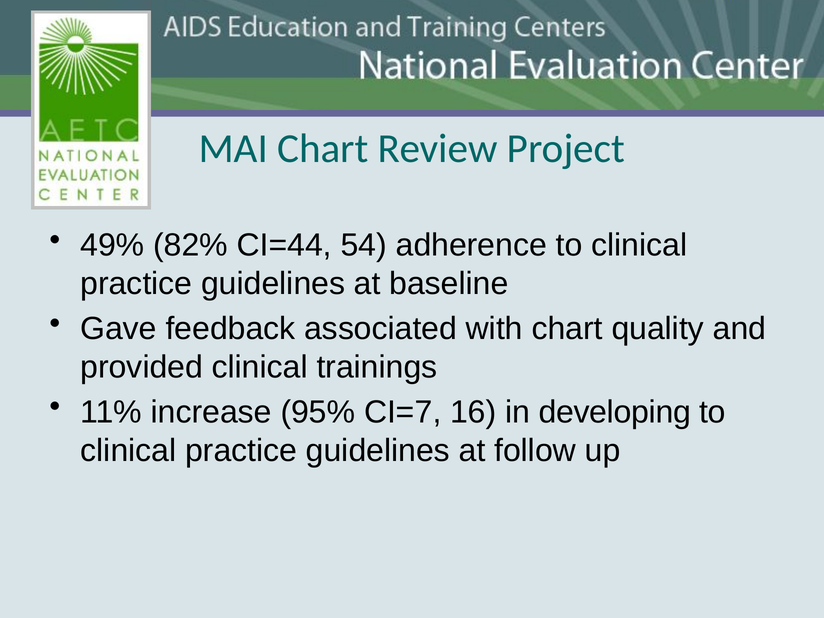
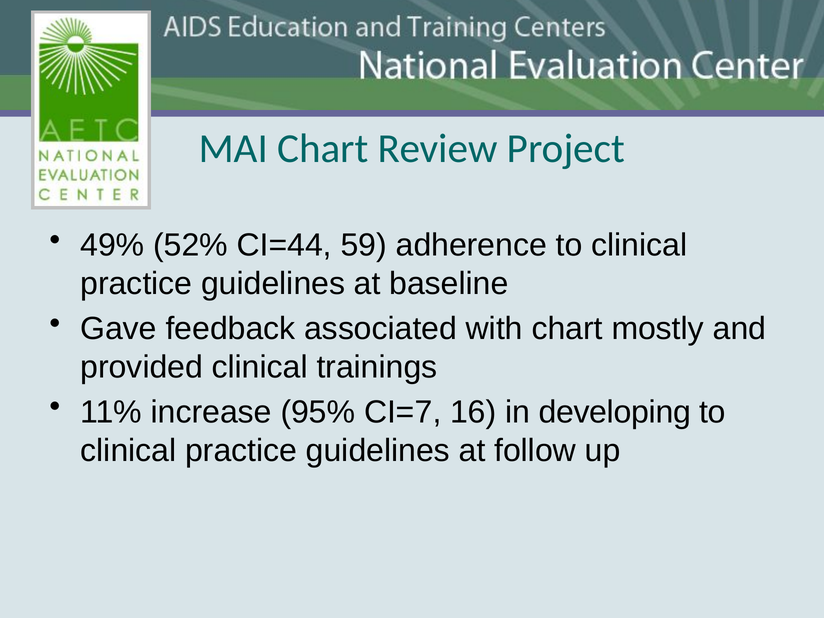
82%: 82% -> 52% (191, 245)
54: 54 -> 59 (364, 245)
quality: quality -> mostly (658, 329)
